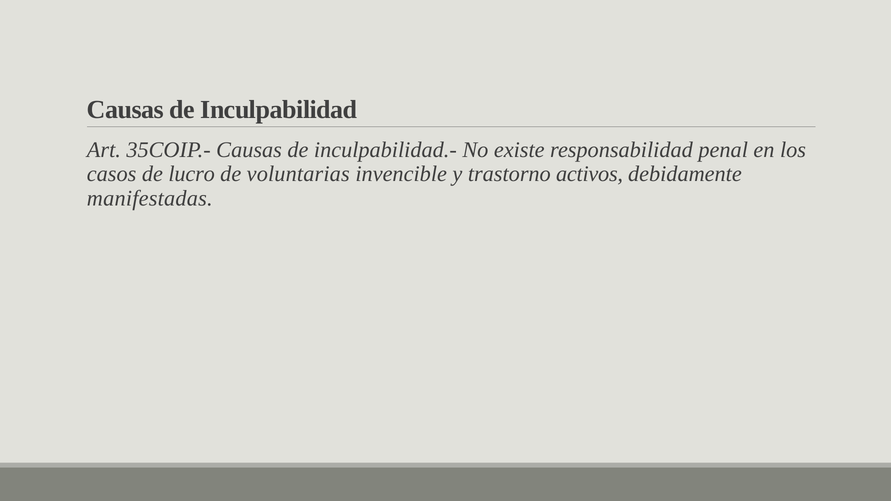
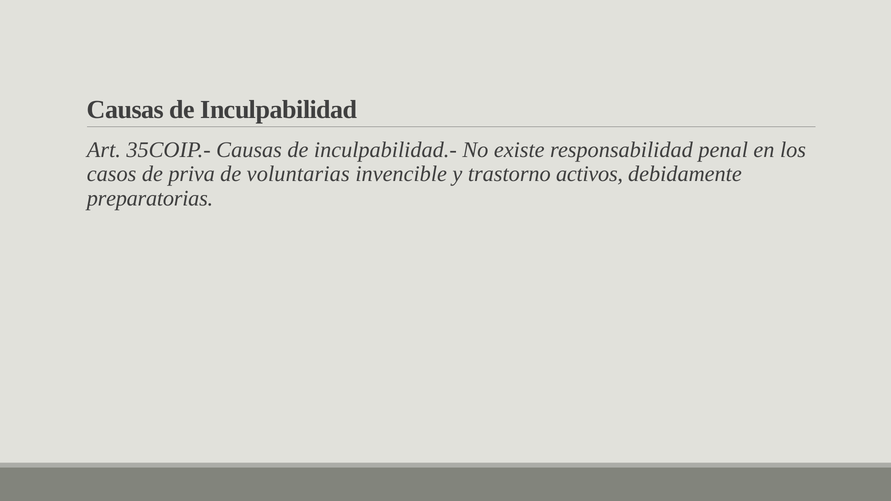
lucro: lucro -> priva (192, 174)
manifestadas: manifestadas -> preparatorias (150, 198)
